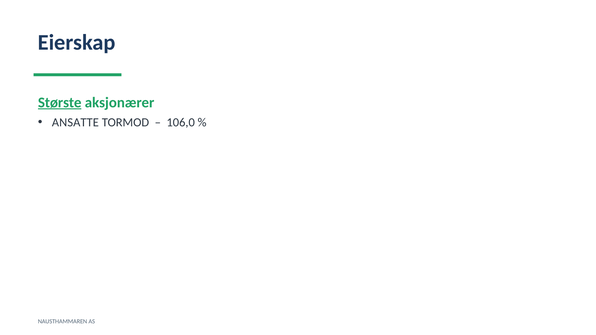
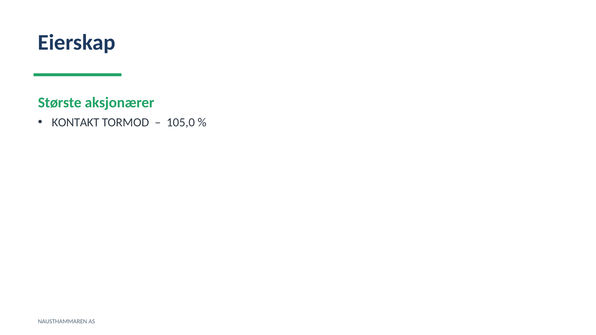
Største underline: present -> none (60, 103)
ANSATTE: ANSATTE -> KONTAKT (76, 123)
106,0: 106,0 -> 105,0 (181, 123)
